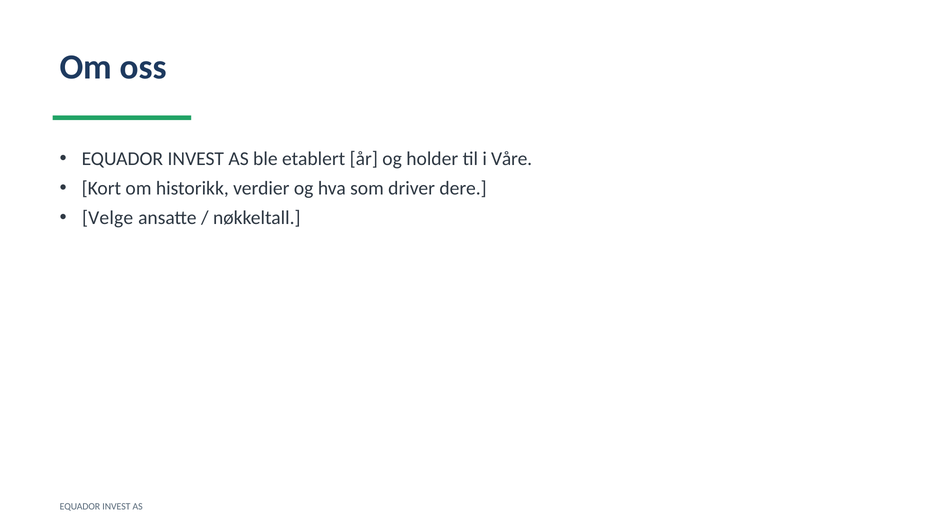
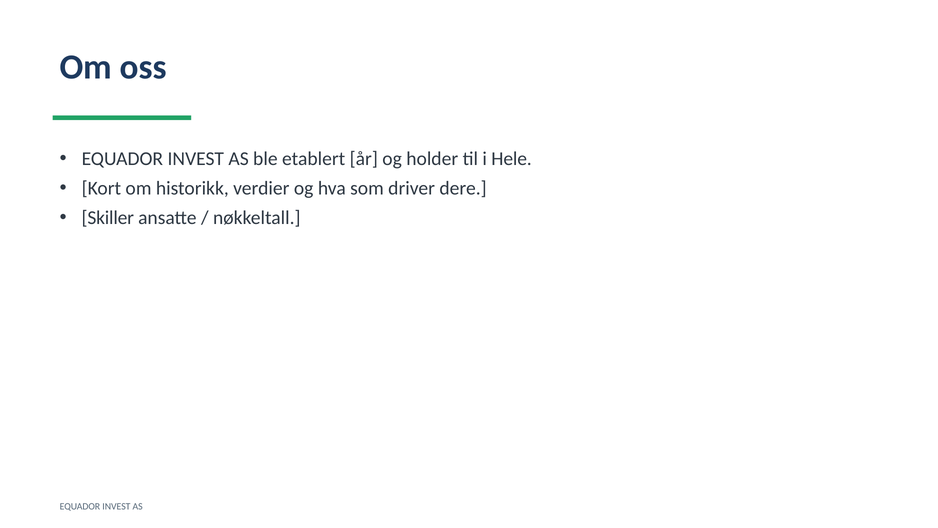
Våre: Våre -> Hele (512, 159)
Velge: Velge -> Skiller (108, 218)
